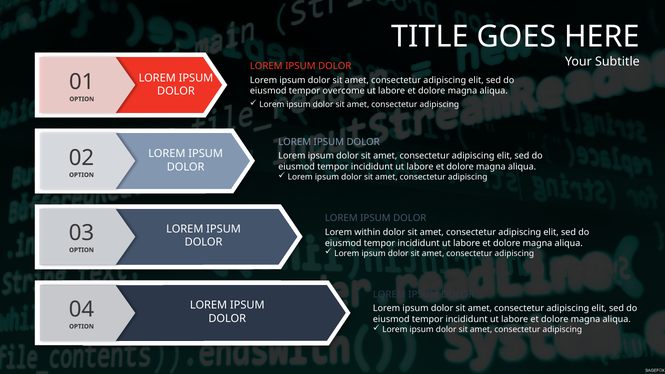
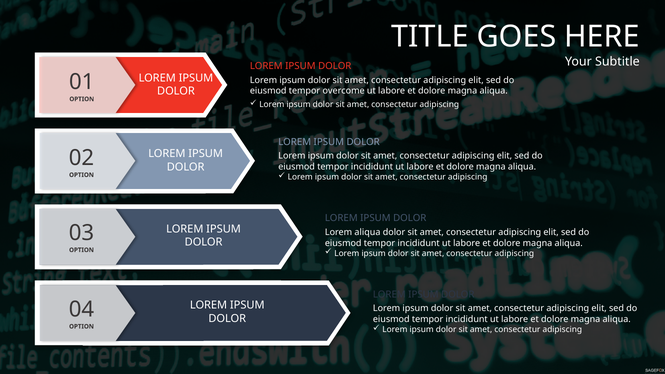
Lorem within: within -> aliqua (367, 232)
